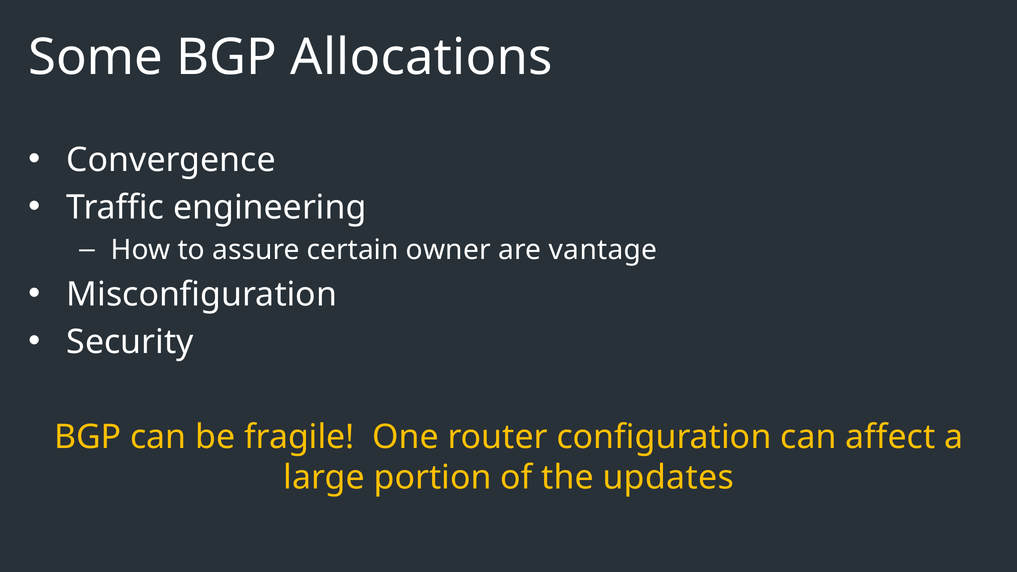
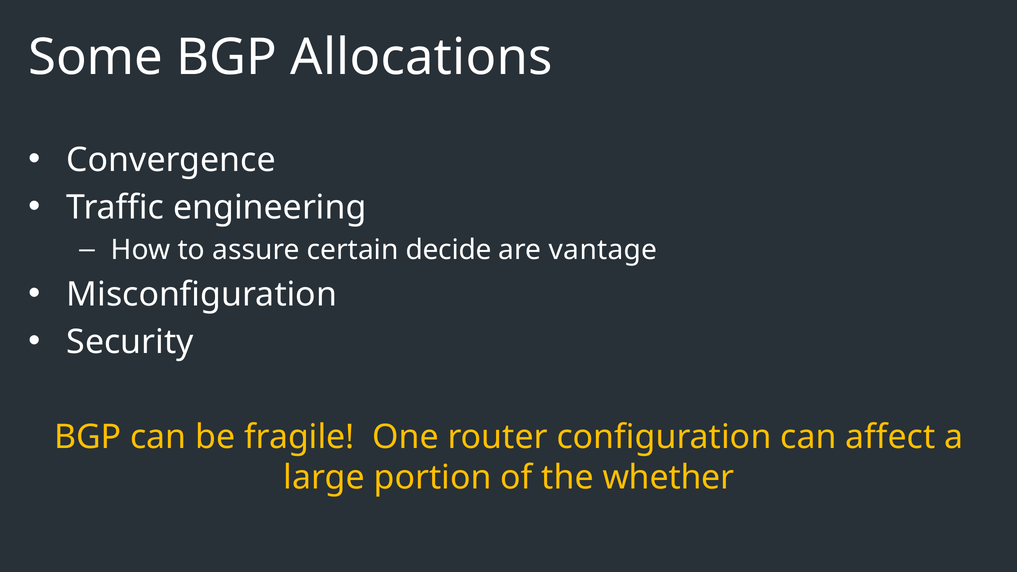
owner: owner -> decide (449, 250)
updates: updates -> whether (668, 478)
